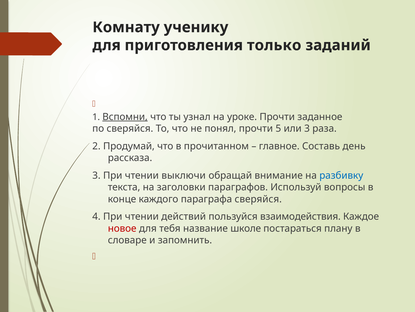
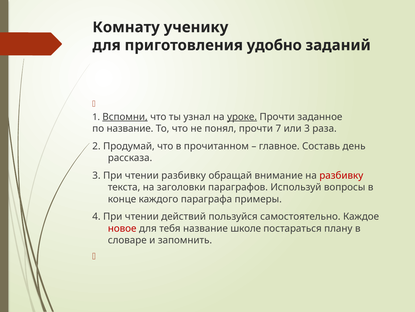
только: только -> удобно (274, 45)
уроке underline: none -> present (242, 117)
по сверяйся: сверяйся -> название (130, 128)
5: 5 -> 7 (278, 128)
чтении выключи: выключи -> разбивку (184, 175)
разбивку colour: blue -> red (341, 175)
параграфа сверяйся: сверяйся -> примеры (258, 199)
взаимодействия: взаимодействия -> самостоятельно (300, 216)
